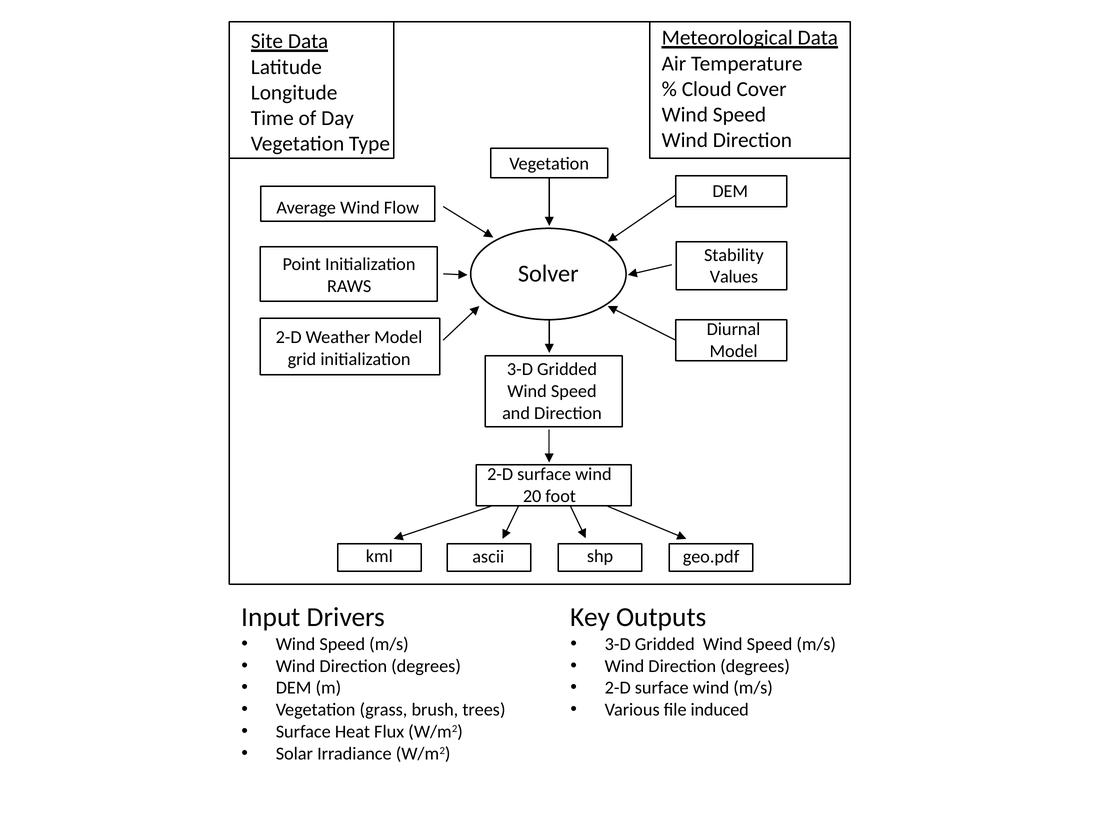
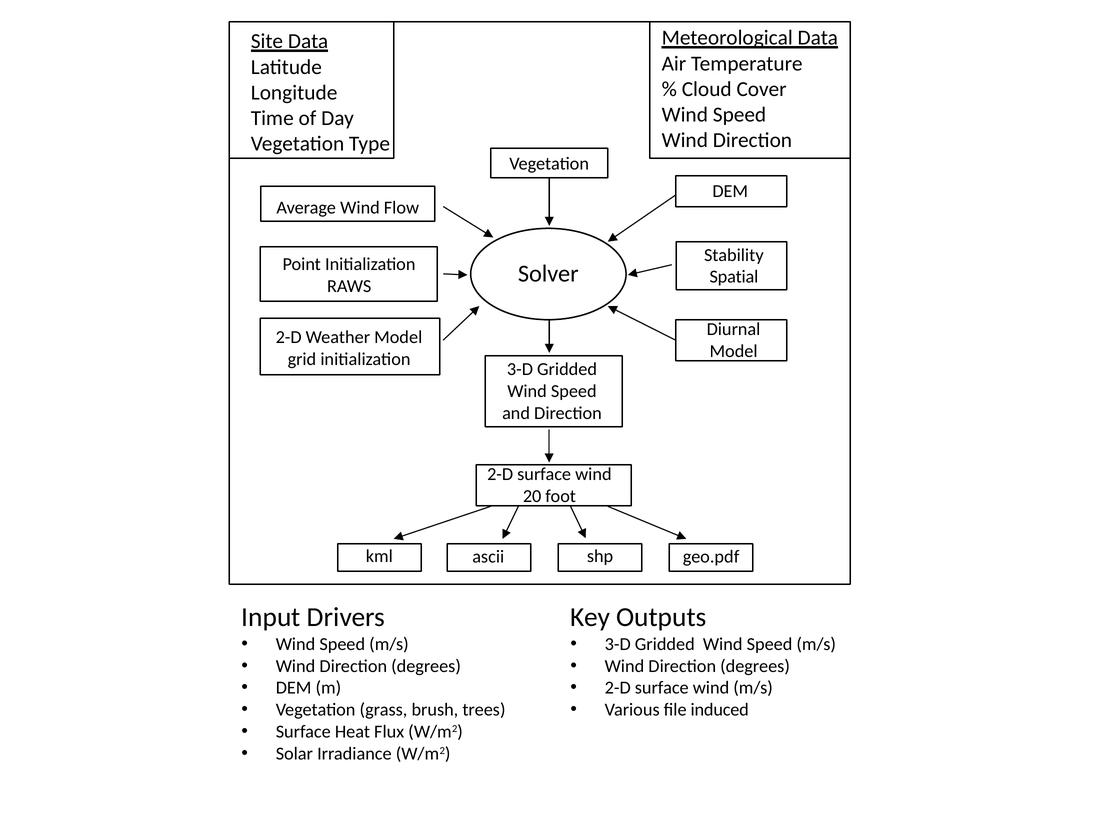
Values: Values -> Spatial (734, 277)
